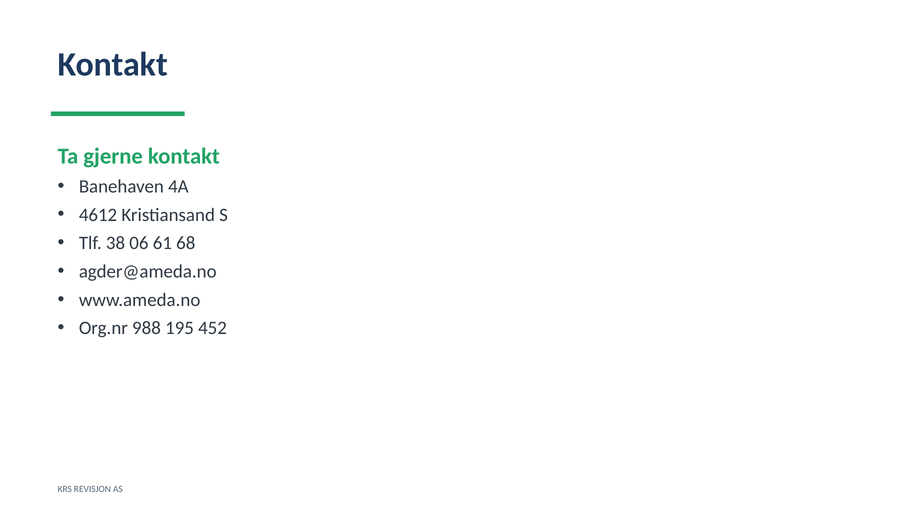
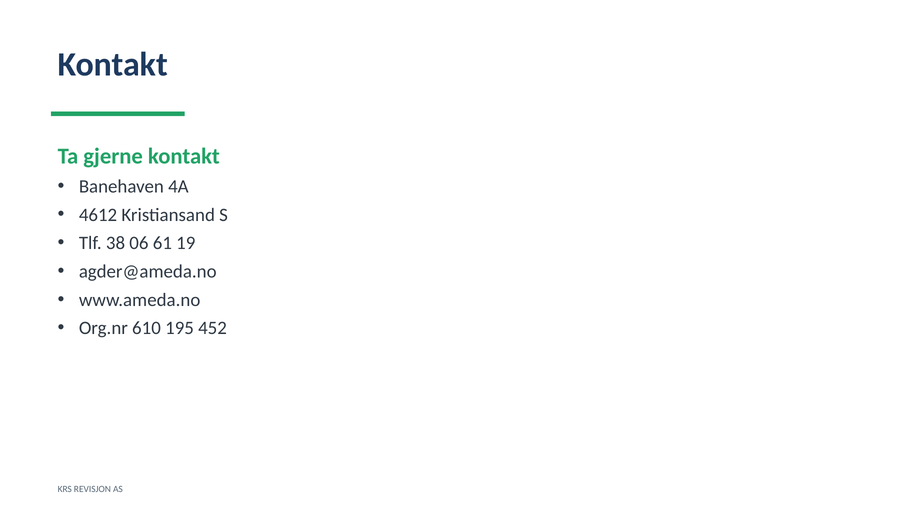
68: 68 -> 19 (186, 243)
988: 988 -> 610 (146, 328)
